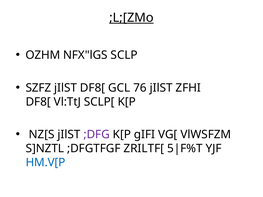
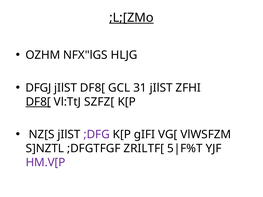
SCLP: SCLP -> HLJG (124, 55)
SZFZ: SZFZ -> DFGJ (38, 88)
76: 76 -> 31 (140, 88)
DF8[ underline: none -> present (38, 102)
SCLP[: SCLP[ -> SZFZ[ (99, 102)
HM.V[P colour: blue -> purple (46, 163)
